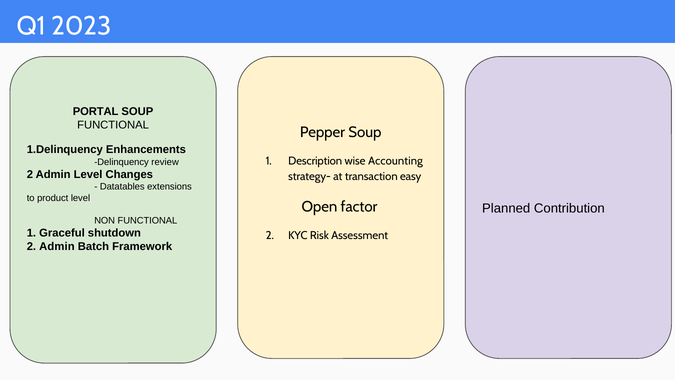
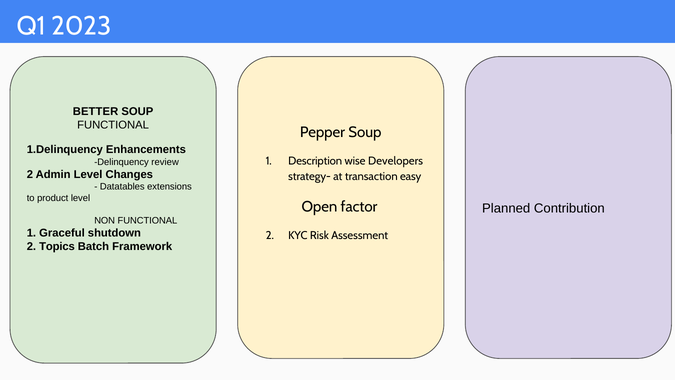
PORTAL: PORTAL -> BETTER (96, 111)
Accounting: Accounting -> Developers (395, 161)
Admin: Admin -> Topics (57, 246)
